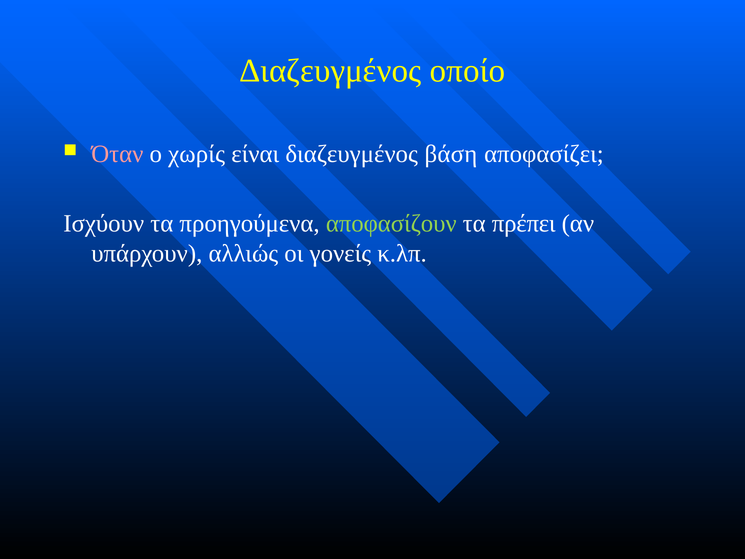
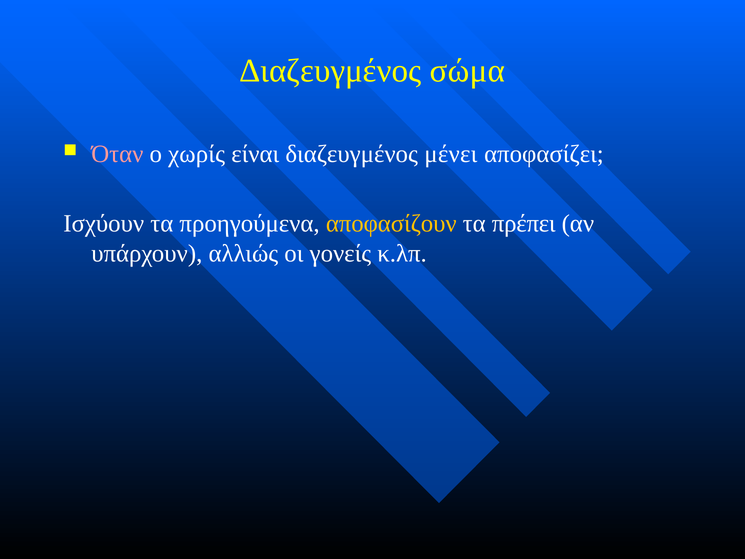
οποίο: οποίο -> σώμα (468, 71)
βάση: βάση -> μένει (451, 154)
αποφασίζουν colour: light green -> yellow (391, 224)
